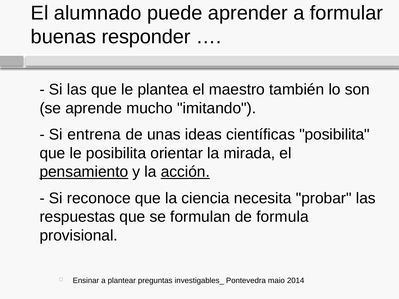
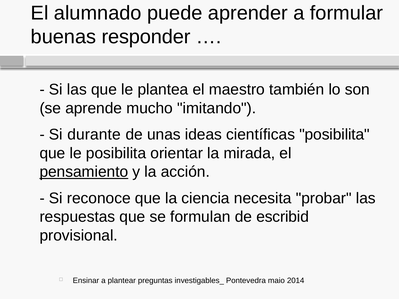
entrena: entrena -> durante (94, 135)
acción underline: present -> none (185, 172)
formula: formula -> escribid (283, 217)
